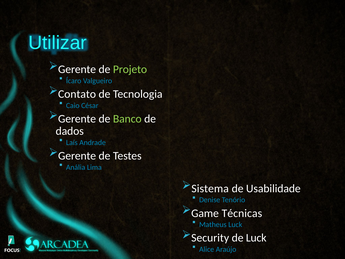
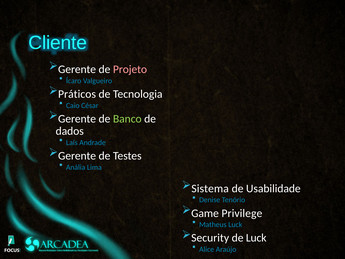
Utilizar: Utilizar -> Cliente (58, 43)
Projeto colour: light green -> pink (130, 69)
Contato: Contato -> Práticos (77, 94)
Técnicas: Técnicas -> Privilege (242, 213)
